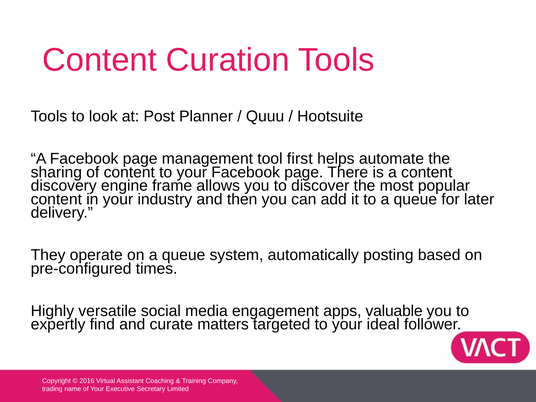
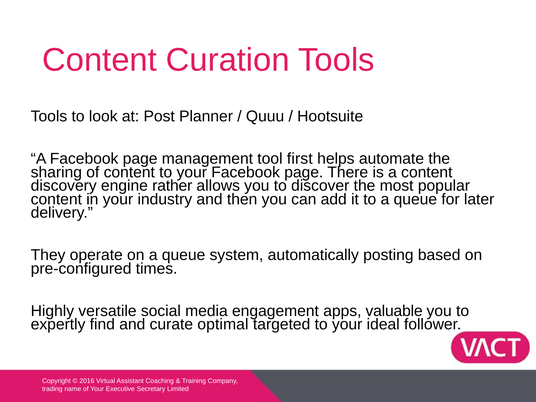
frame: frame -> rather (172, 186)
matters: matters -> optimal (223, 324)
